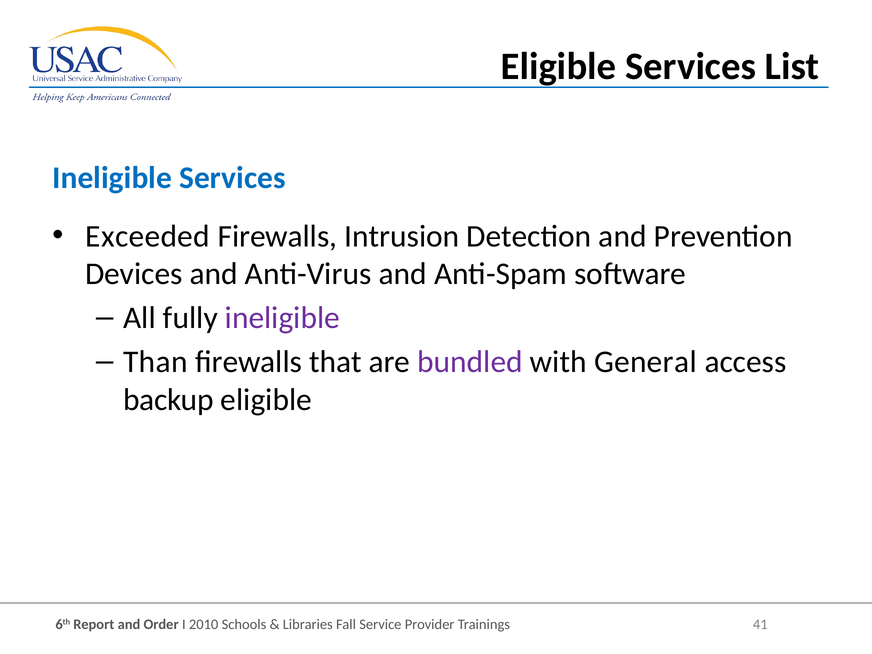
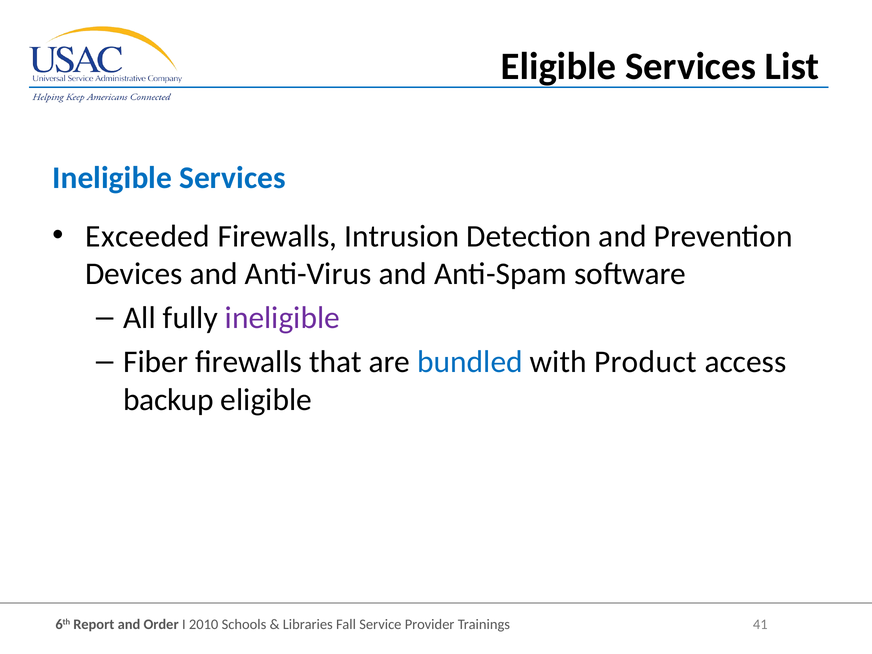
Than: Than -> Fiber (156, 362)
bundled colour: purple -> blue (470, 362)
General: General -> Product (645, 362)
